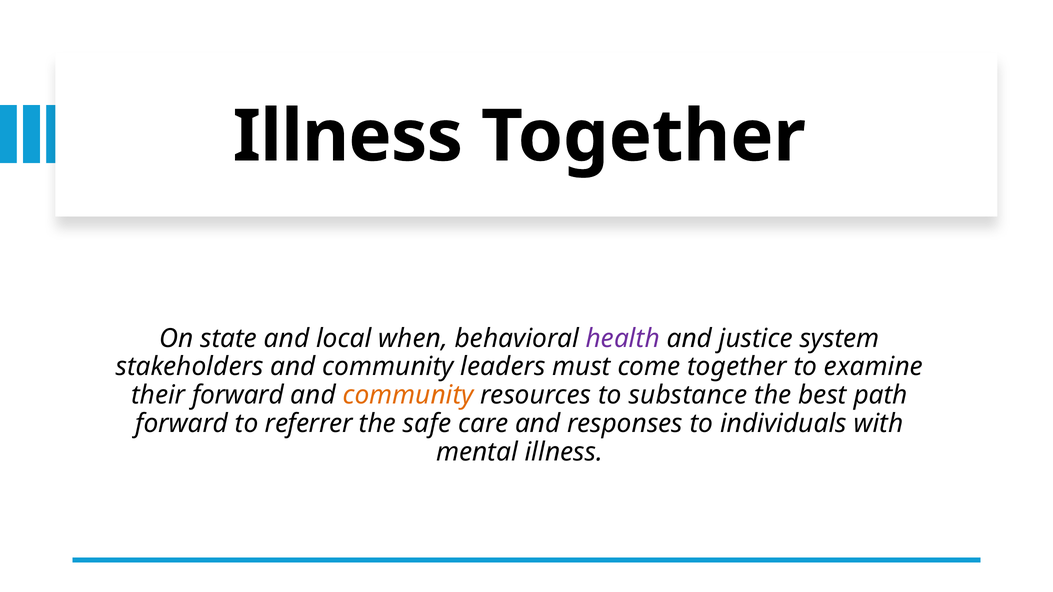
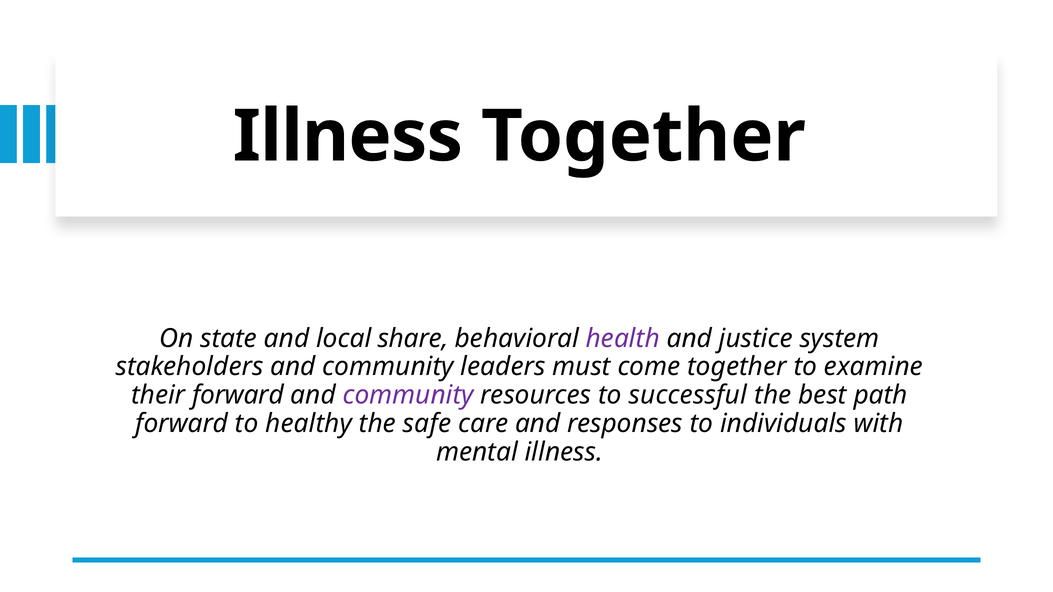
when: when -> share (413, 339)
community colour: orange -> purple (408, 395)
substance: substance -> successful (688, 395)
referrer: referrer -> healthy (309, 424)
